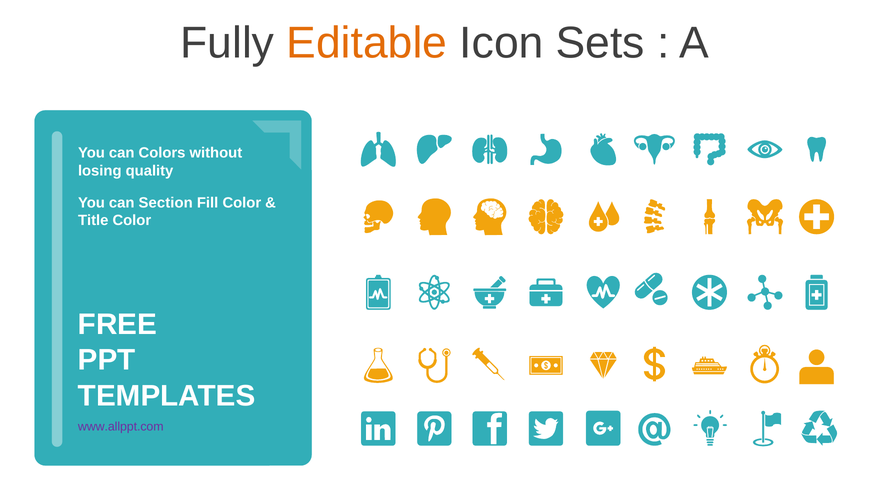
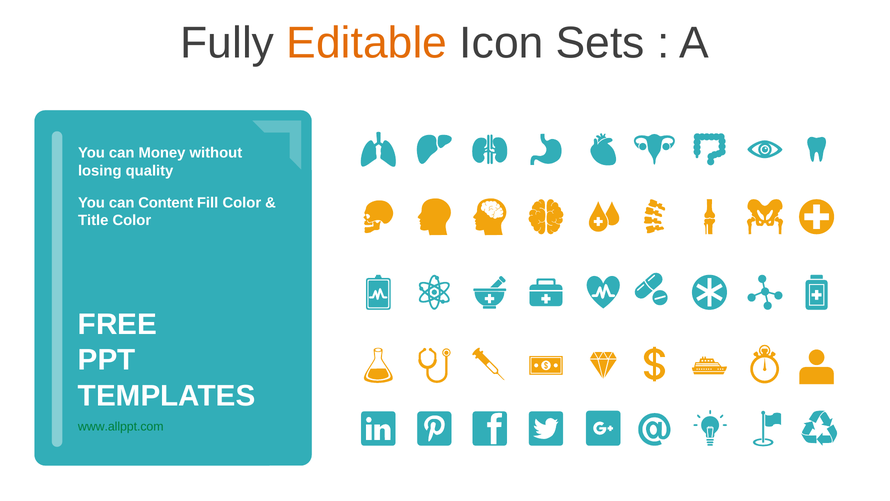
Colors: Colors -> Money (162, 153)
Section: Section -> Content (166, 203)
www.allppt.com colour: purple -> green (121, 426)
